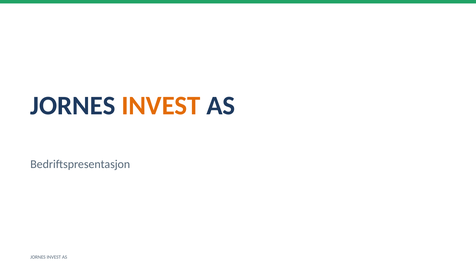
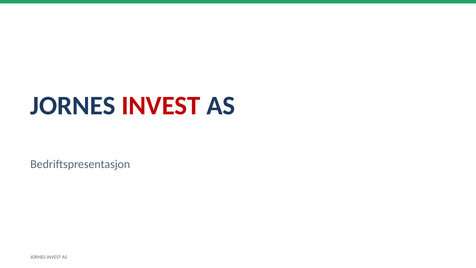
INVEST colour: orange -> red (161, 106)
